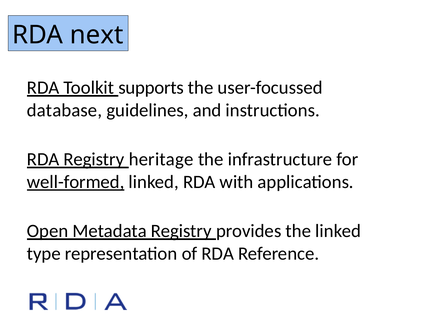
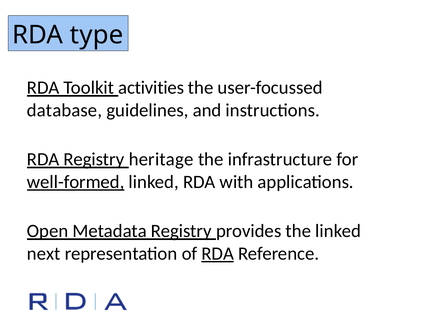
next: next -> type (97, 35)
supports: supports -> activities (151, 88)
type: type -> next (44, 253)
RDA underline: none -> present (218, 253)
